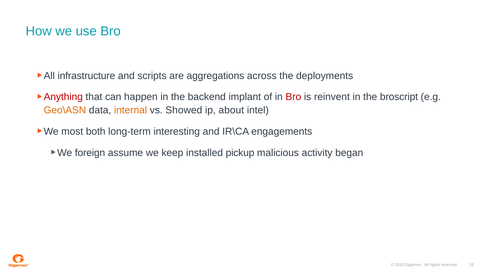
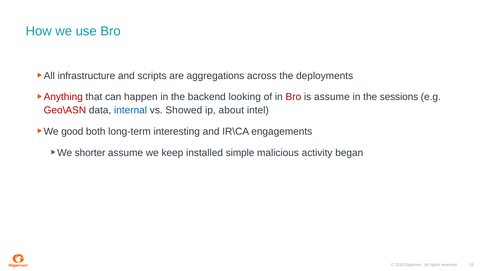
implant: implant -> looking (245, 97)
is reinvent: reinvent -> assume (332, 97)
broscript: broscript -> sessions (399, 97)
Geo\ASN colour: orange -> red (65, 110)
internal colour: orange -> blue (131, 110)
most: most -> good (72, 132)
foreign: foreign -> shorter (90, 153)
pickup: pickup -> simple (240, 153)
